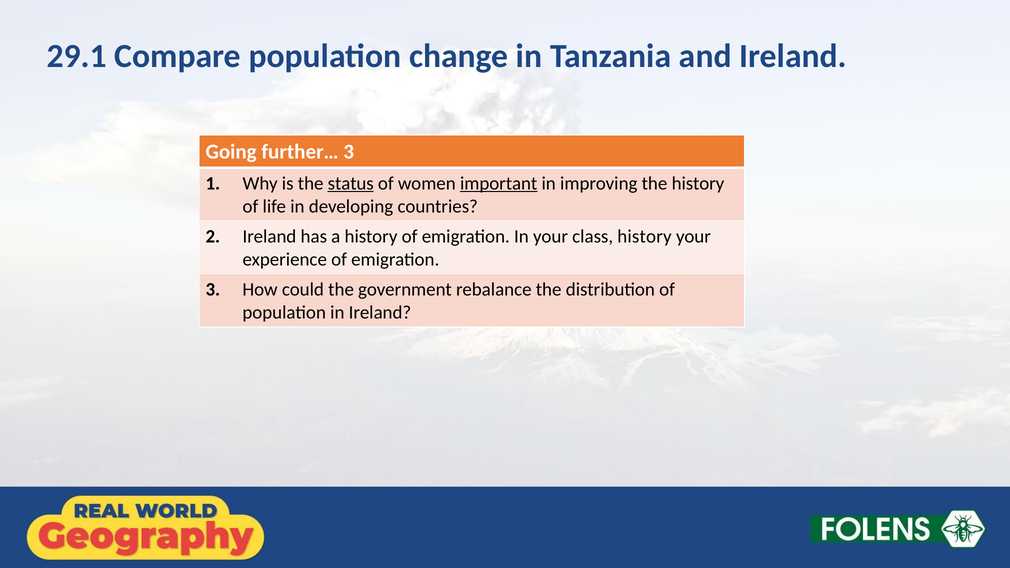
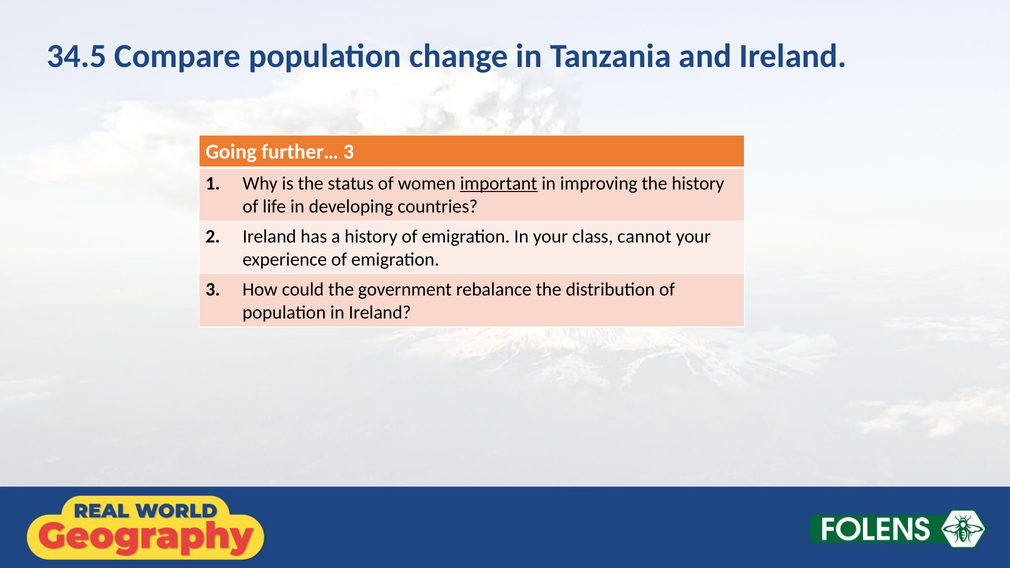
29.1: 29.1 -> 34.5 (77, 56)
status underline: present -> none (351, 183)
class history: history -> cannot (644, 236)
